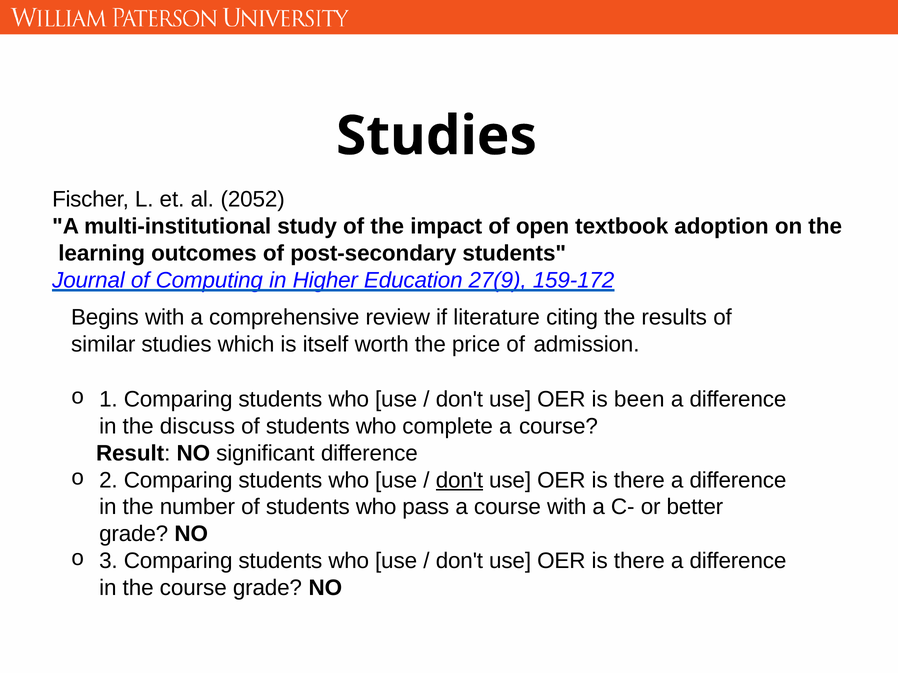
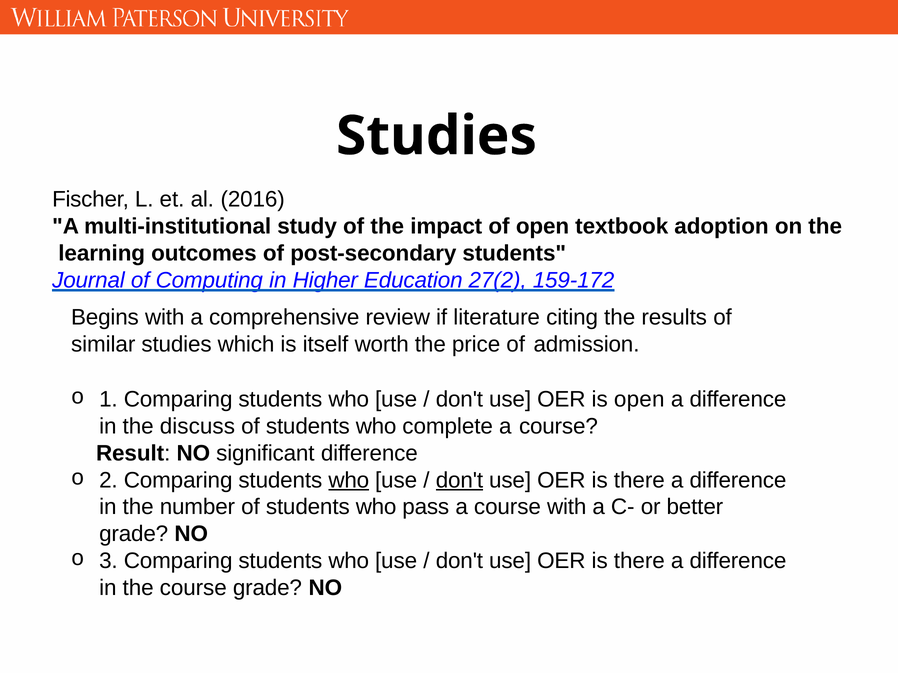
2052: 2052 -> 2016 (253, 200)
27(9: 27(9 -> 27(2 (498, 280)
is been: been -> open (639, 400)
who underline: none -> present (349, 481)
